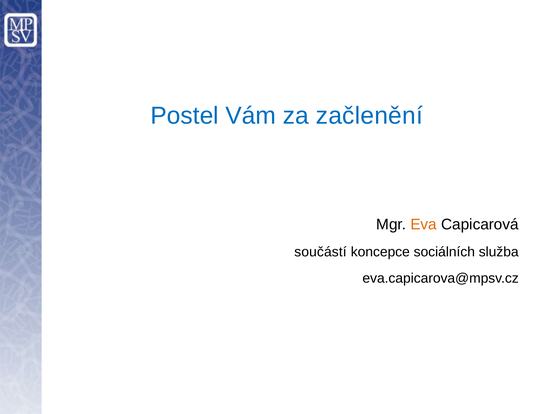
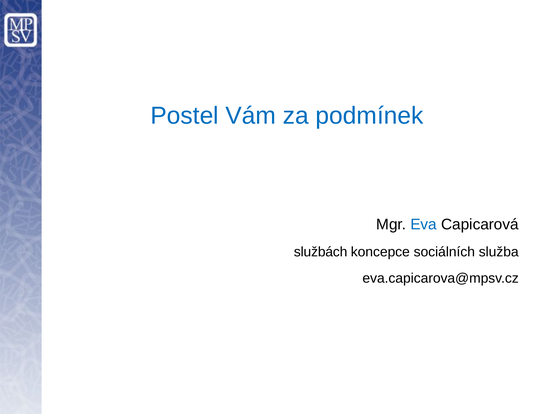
začlenění: začlenění -> podmínek (370, 116)
Eva colour: orange -> blue (424, 224)
součástí: součástí -> službách (321, 252)
